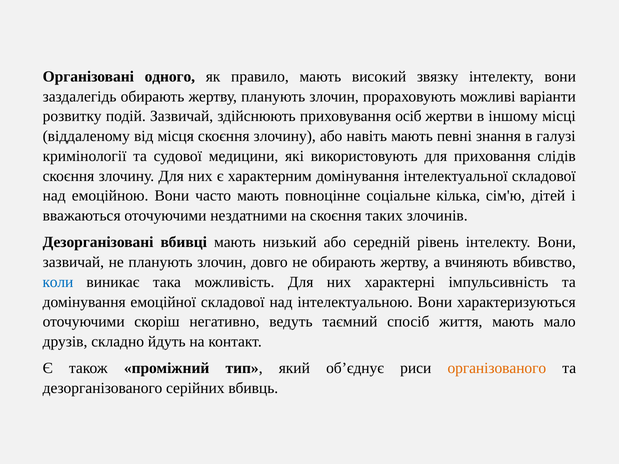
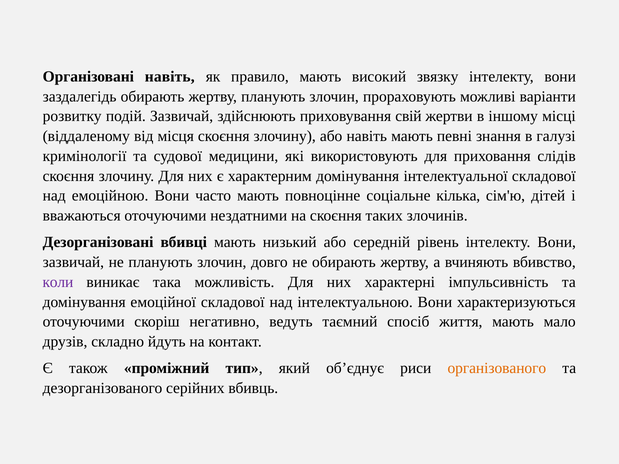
Організовані одного: одного -> навіть (170, 77)
осіб: осіб -> свій (408, 116)
коли colour: blue -> purple (58, 282)
